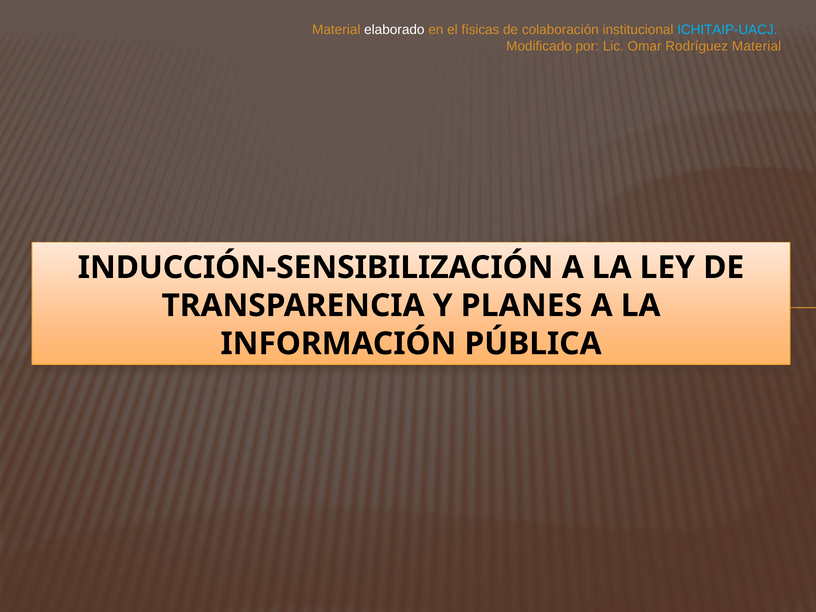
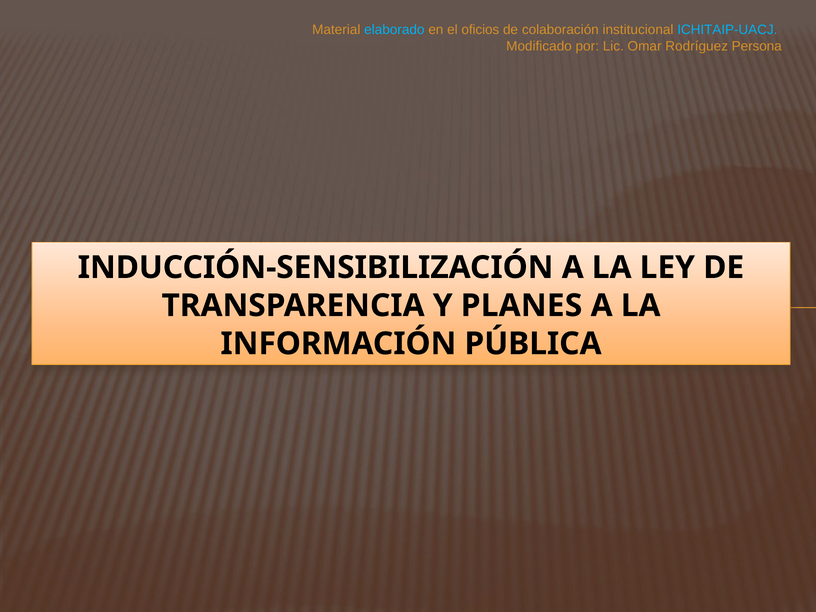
elaborado colour: white -> light blue (394, 30)
físicas: físicas -> oficios (480, 30)
Rodríguez Material: Material -> Persona (757, 46)
